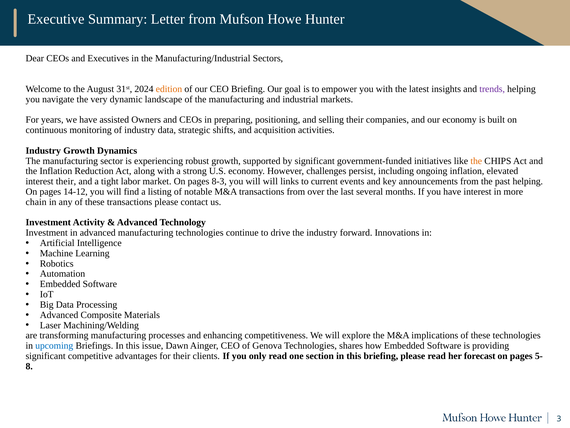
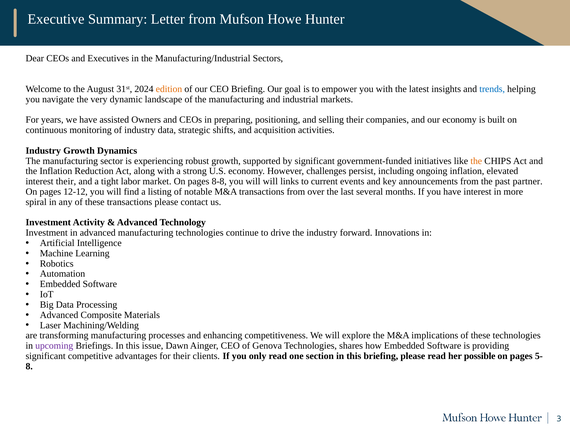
trends colour: purple -> blue (492, 89)
8-3: 8-3 -> 8-8 (219, 181)
past helping: helping -> partner (528, 181)
14-12: 14-12 -> 12-12 (76, 191)
chain: chain -> spiral (36, 202)
upcoming colour: blue -> purple (54, 345)
forecast: forecast -> possible (480, 356)
